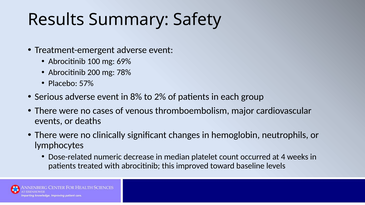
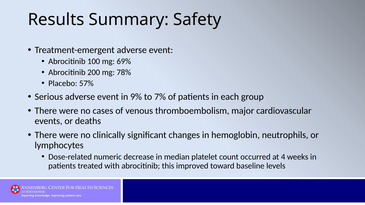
8%: 8% -> 9% (136, 97)
2%: 2% -> 7% (160, 97)
